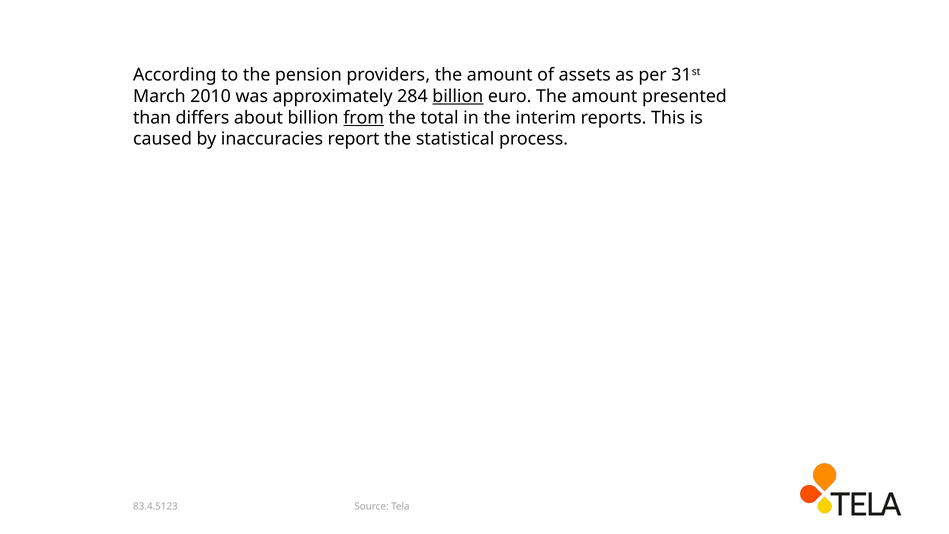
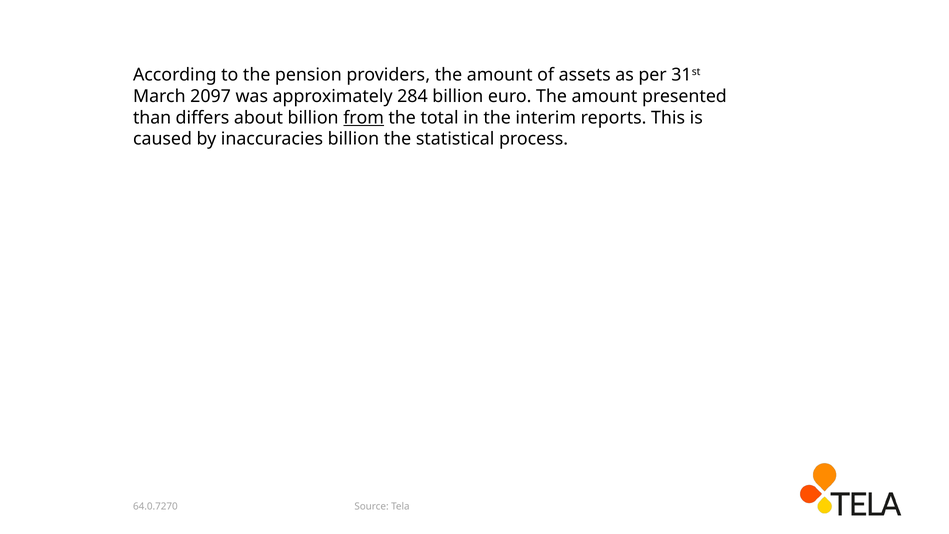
2010: 2010 -> 2097 (211, 96)
billion underline: present -> none (458, 96)
inaccuracies report: report -> billion (353, 139)
83.4.5123: 83.4.5123 -> 64.0.7270 (155, 506)
